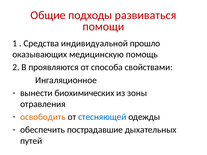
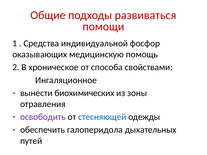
прошло: прошло -> фосфор (145, 43)
проявляются: проявляются -> хроническое (54, 67)
освободить colour: orange -> purple (43, 117)
пострадавшие: пострадавшие -> галоперидола (95, 130)
